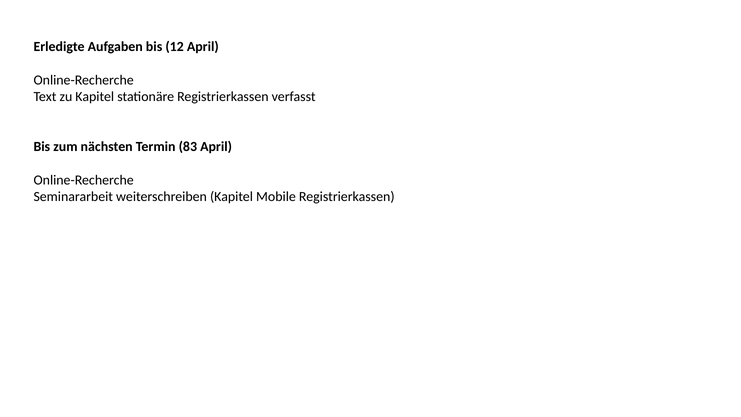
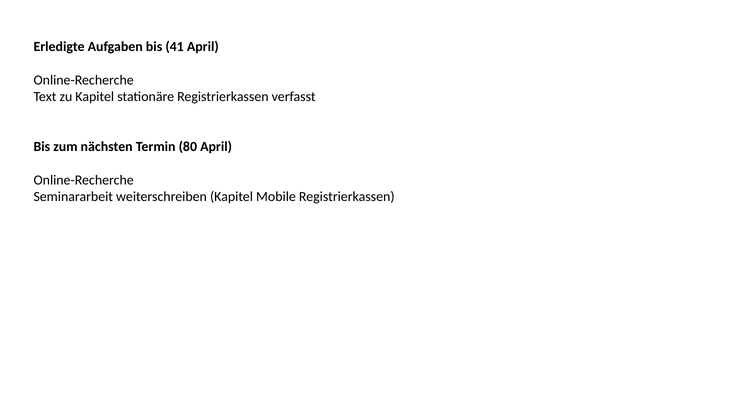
12: 12 -> 41 (175, 47)
83: 83 -> 80 (188, 147)
